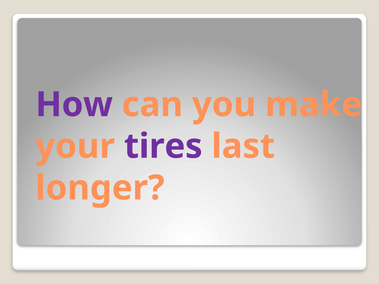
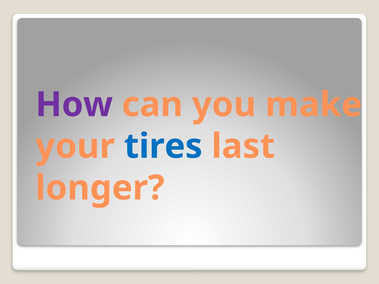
tires colour: purple -> blue (163, 146)
